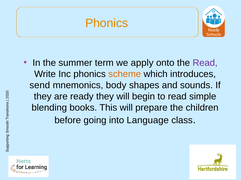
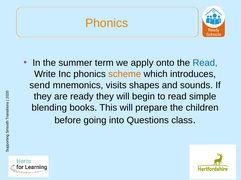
Read colour: purple -> blue (205, 63)
body: body -> visits (116, 86)
Language: Language -> Questions (148, 121)
